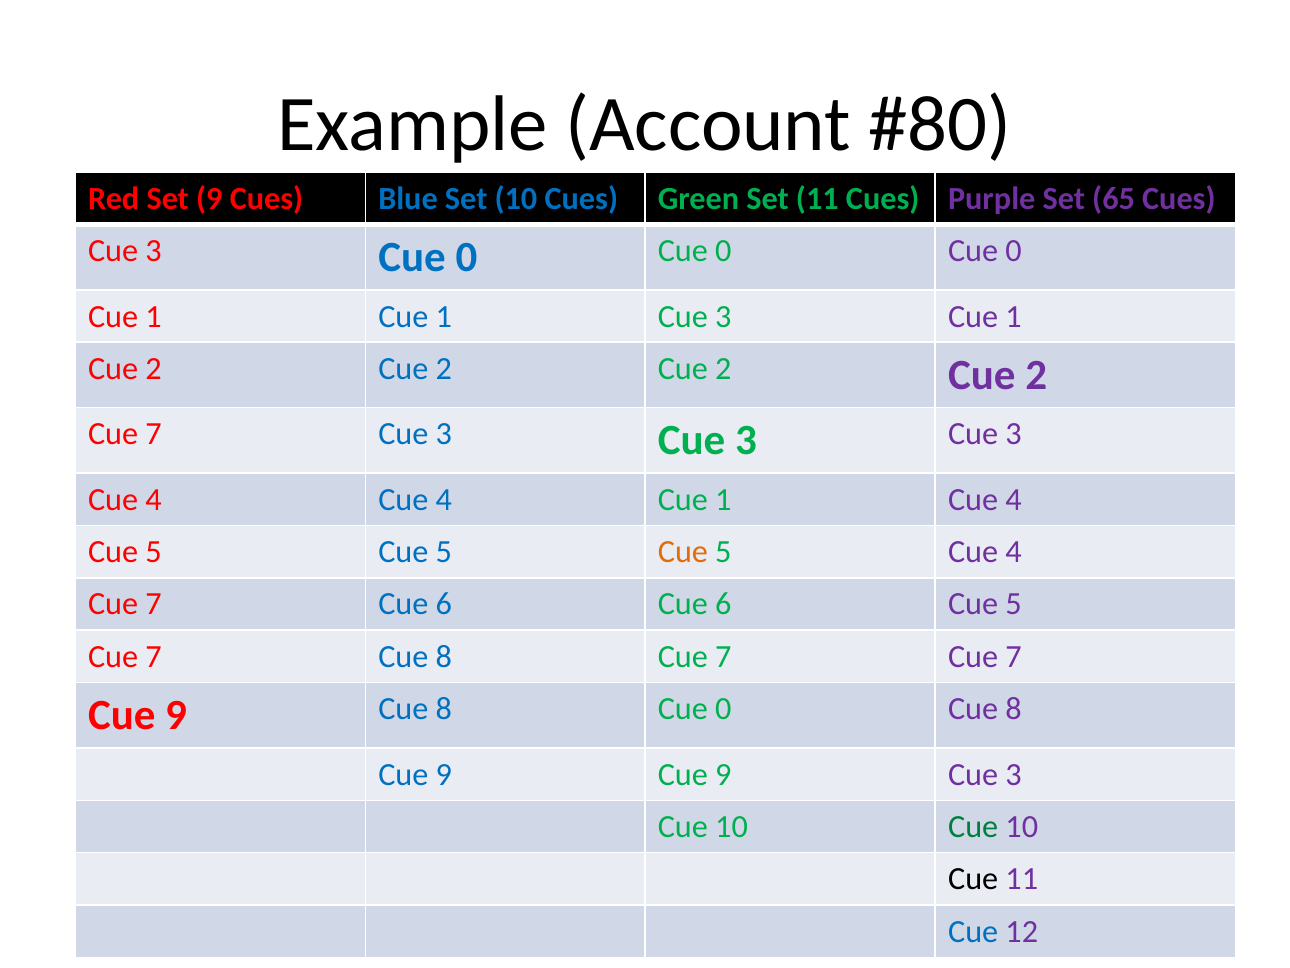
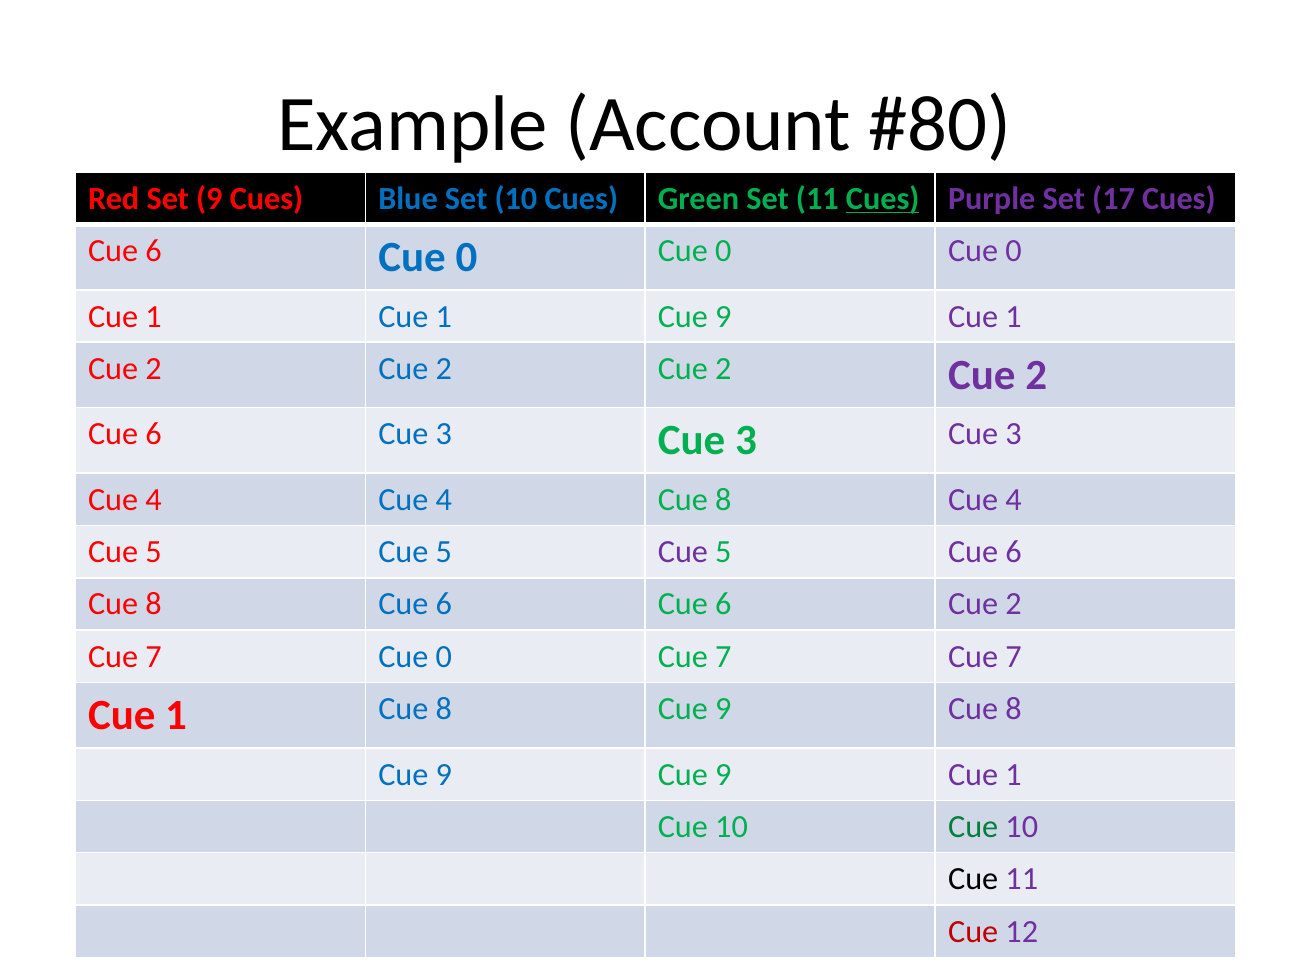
Cues underline: none -> present (883, 199)
65: 65 -> 17 (1114, 199)
3: 3 -> 6 (154, 251)
1 Cue 3: 3 -> 9 (723, 316)
7: 7 -> 6 (154, 434)
4 Cue 1: 1 -> 8 (723, 499)
Cue colour: orange -> purple (683, 552)
5 Cue 4: 4 -> 6 (1014, 552)
7: 7 -> 8 (154, 604)
6 Cue 5: 5 -> 2 (1014, 604)
7 Cue 8: 8 -> 0 (444, 656)
9: 9 -> 1 (176, 715)
0: 0 -> 9 (723, 709)
3: 3 -> 1 (1014, 774)
Cue colour: blue -> red (973, 931)
